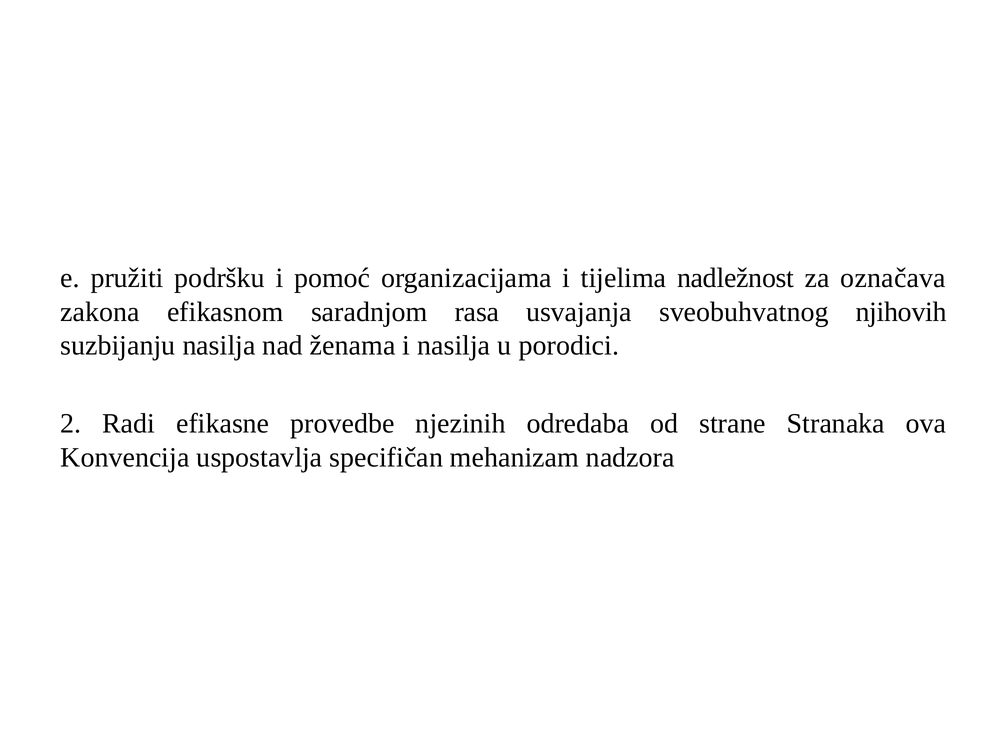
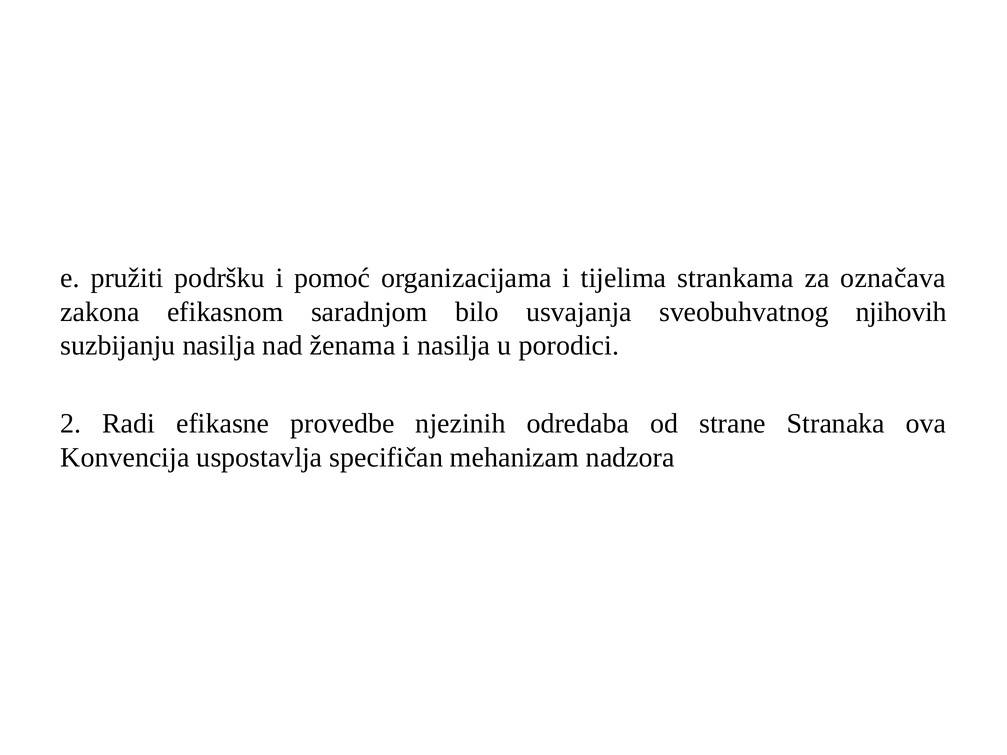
nadležnost: nadležnost -> strankama (735, 278)
rasa: rasa -> bilo (477, 312)
